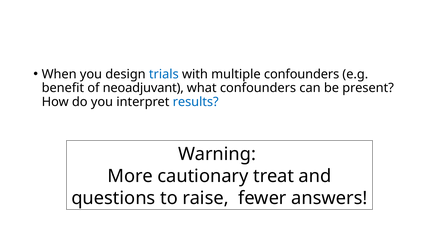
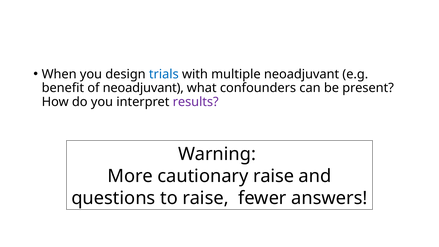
multiple confounders: confounders -> neoadjuvant (302, 74)
results colour: blue -> purple (196, 102)
cautionary treat: treat -> raise (274, 176)
